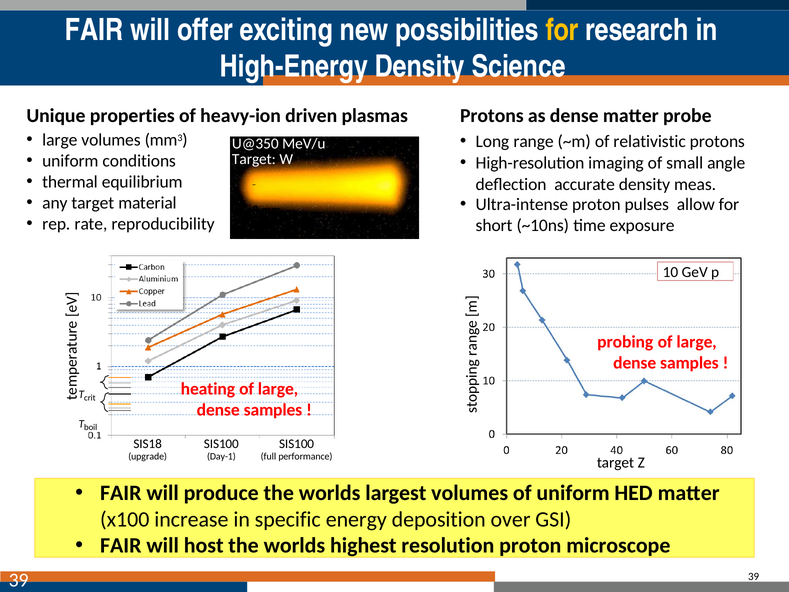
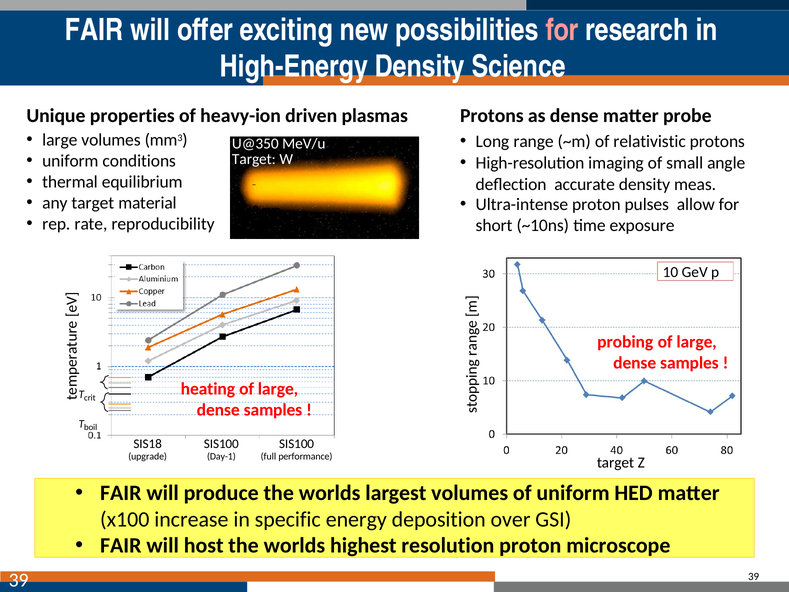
for colour: yellow -> pink (562, 30)
